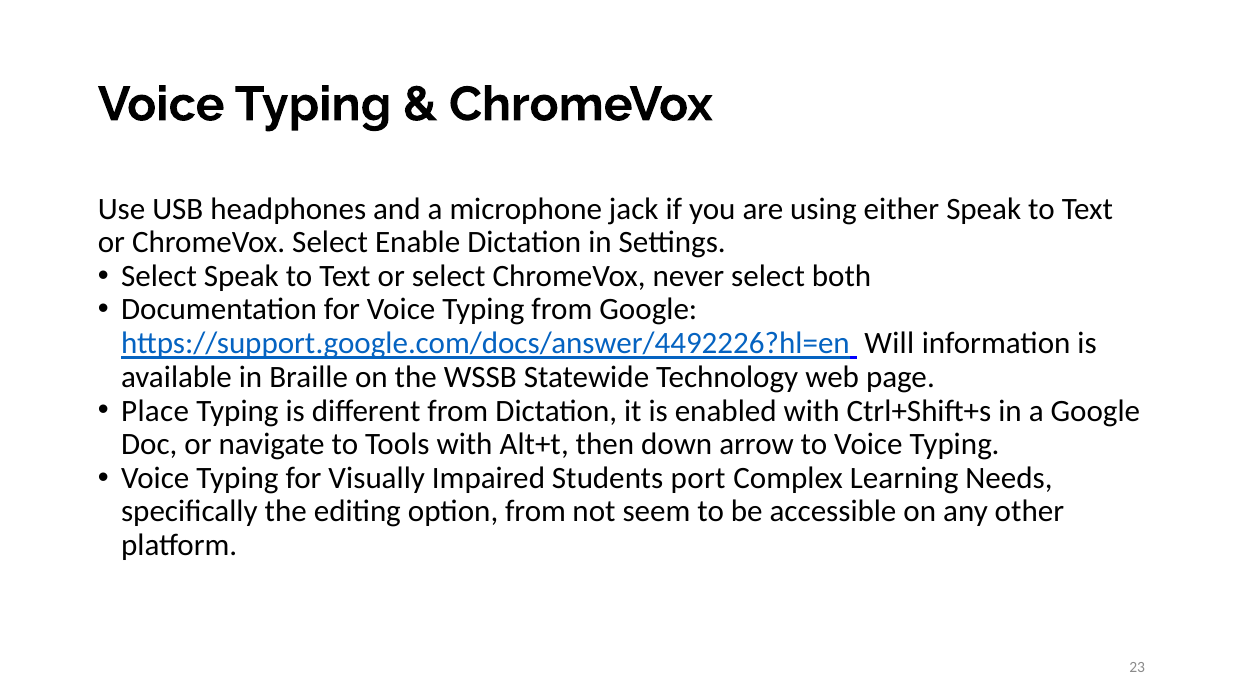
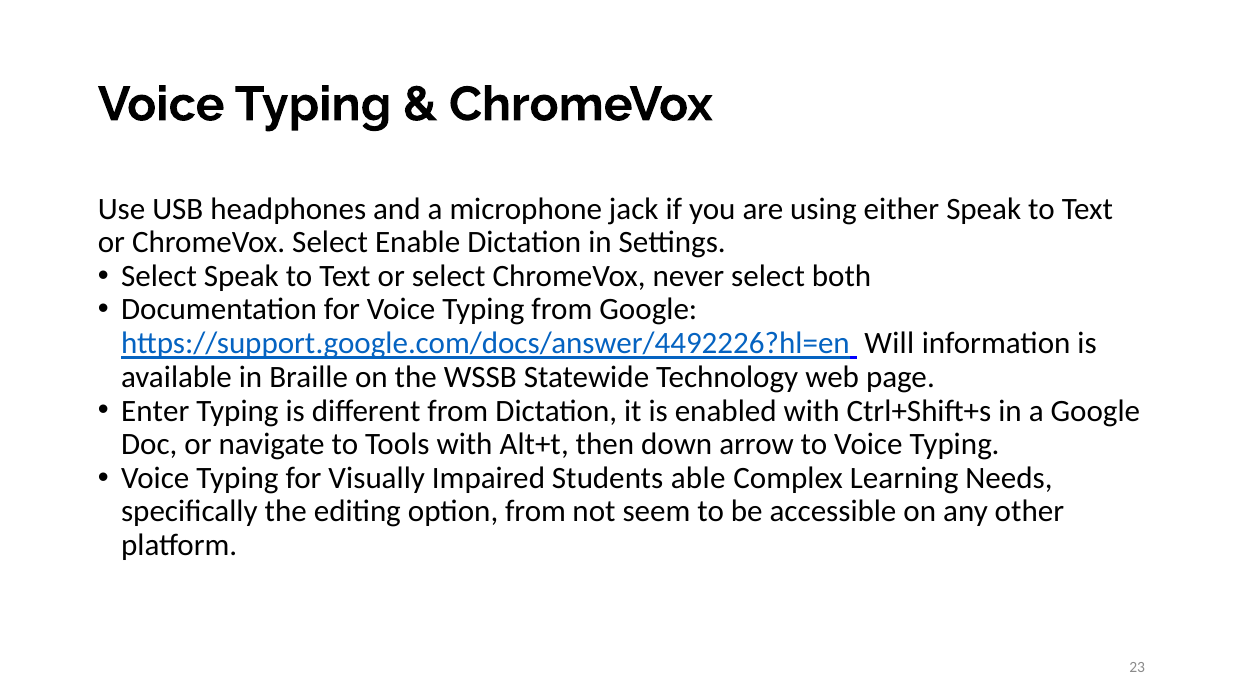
Place: Place -> Enter (155, 411)
port: port -> able (698, 478)
